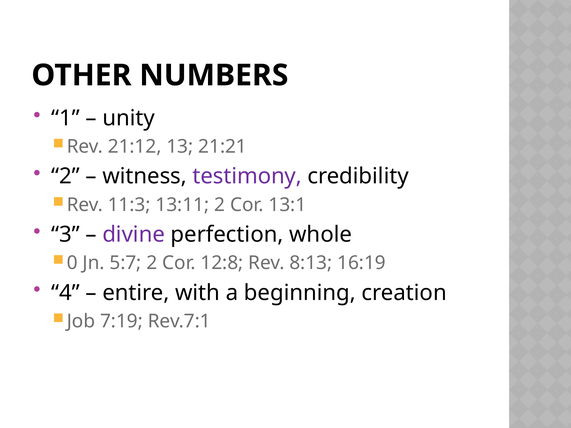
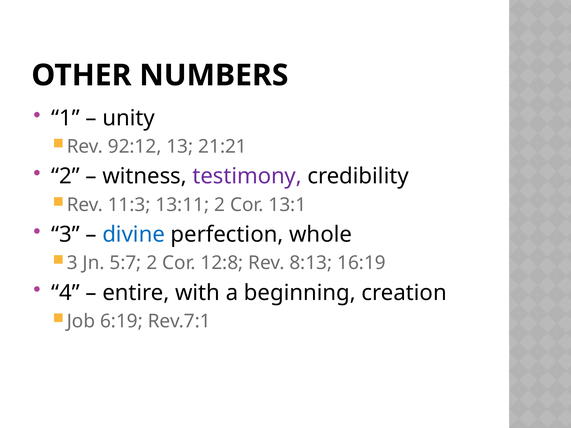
21:12: 21:12 -> 92:12 (135, 147)
divine colour: purple -> blue (134, 235)
0: 0 -> 3 (72, 263)
7:19: 7:19 -> 6:19 (121, 321)
